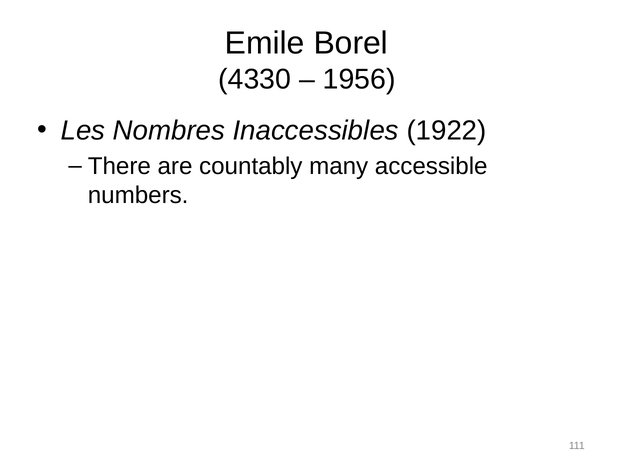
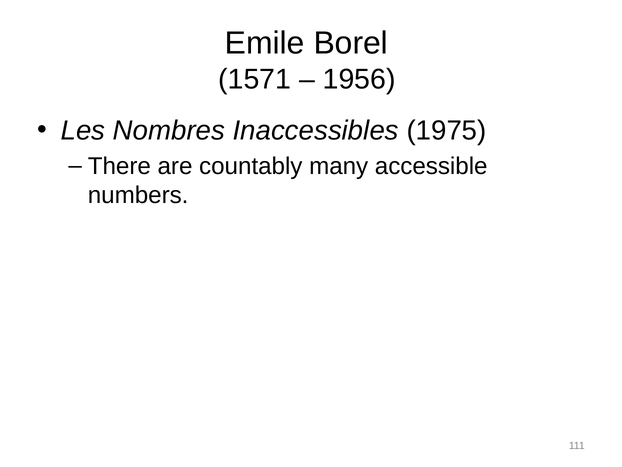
4330: 4330 -> 1571 (255, 79)
1922: 1922 -> 1975 (447, 130)
